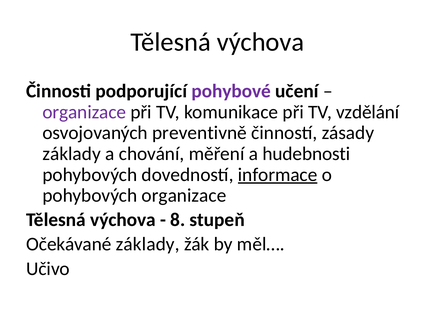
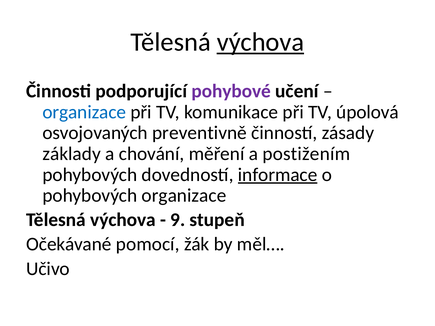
výchova underline: none -> present (260, 42)
organizace colour: purple -> blue (84, 112)
vzdělání: vzdělání -> úpolová (368, 112)
hudebnosti: hudebnosti -> postižením (306, 154)
8: 8 -> 9 (178, 220)
Očekávané základy: základy -> pomocí (148, 244)
